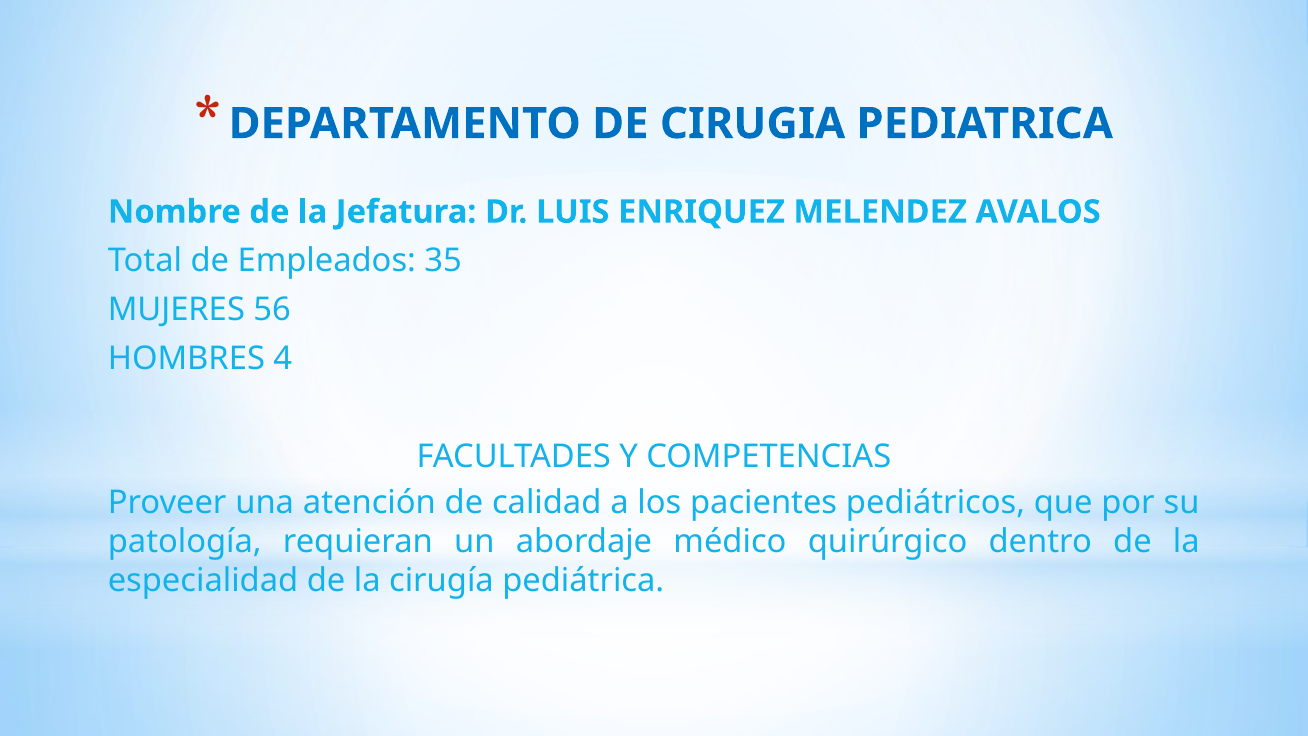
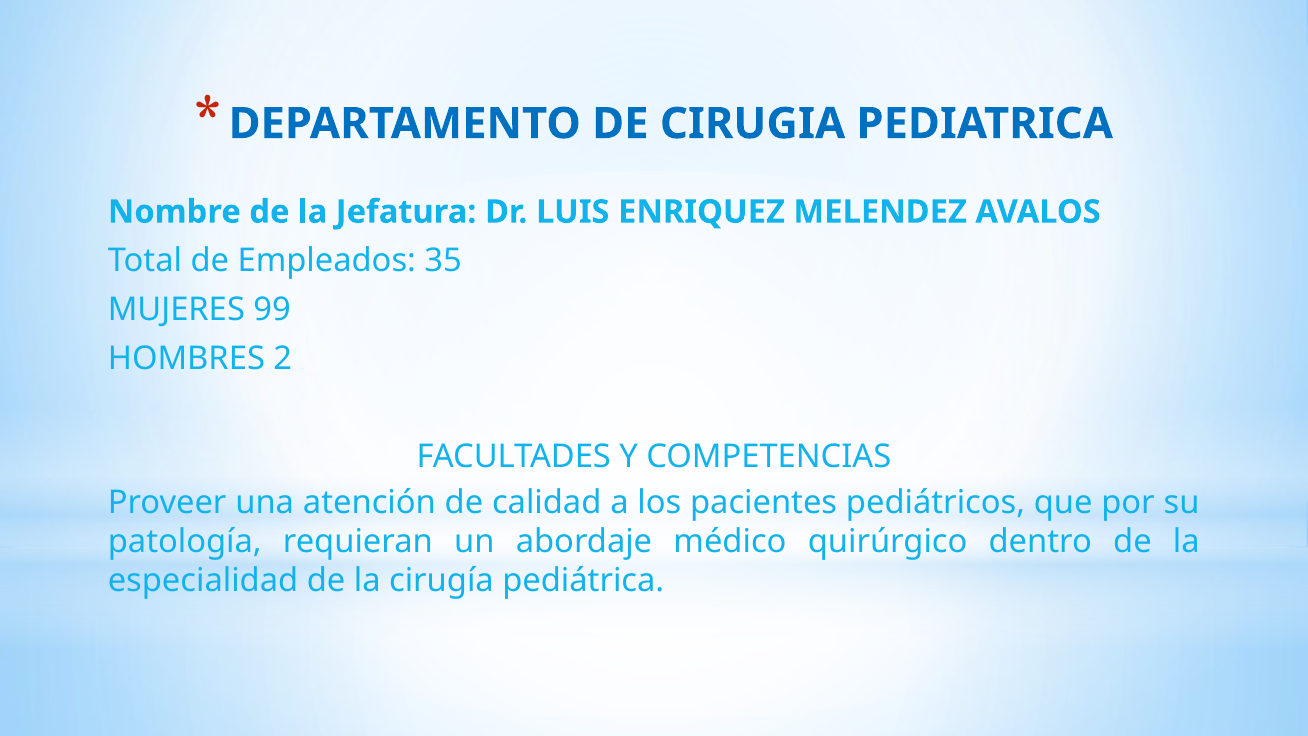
56: 56 -> 99 (272, 310)
4: 4 -> 2 (283, 359)
